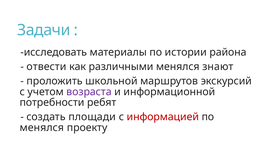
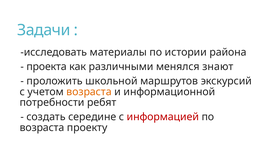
отвести: отвести -> проекта (47, 67)
возраста colour: purple -> orange (89, 92)
площади: площади -> середине (92, 117)
менялся: менялся -> возраста (42, 128)
